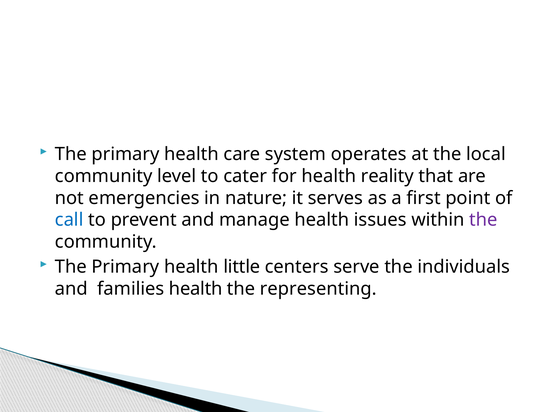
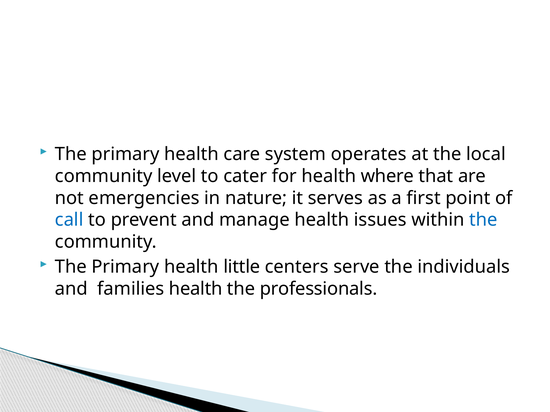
reality: reality -> where (387, 176)
the colour: purple -> blue (483, 220)
representing: representing -> professionals (319, 289)
